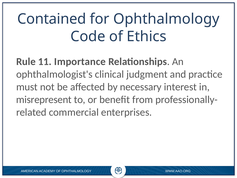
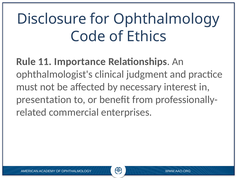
Contained: Contained -> Disclosure (52, 19)
misrepresent: misrepresent -> presentation (44, 99)
